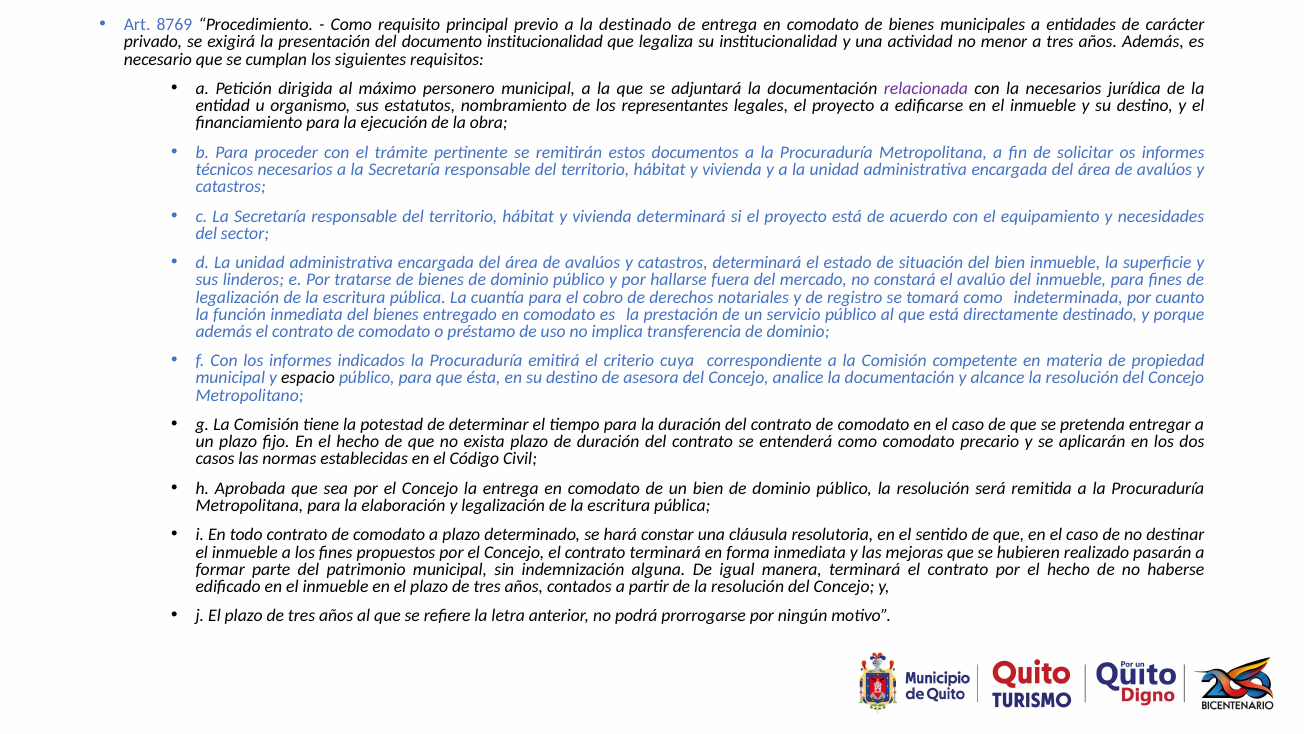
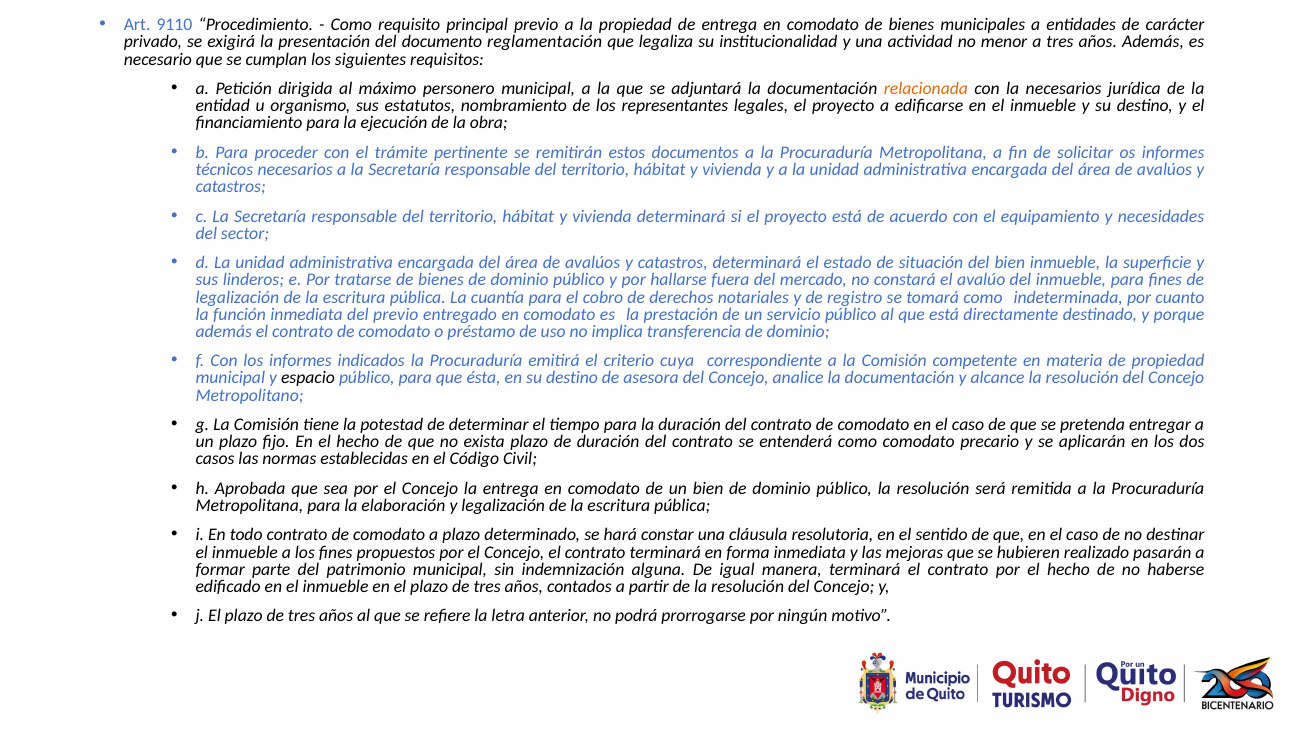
8769: 8769 -> 9110 (174, 25)
la destinado: destinado -> propiedad (635, 25)
documento institucionalidad: institucionalidad -> reglamentación (545, 42)
relacionada colour: purple -> orange (926, 89)
del bienes: bienes -> previo (396, 314)
